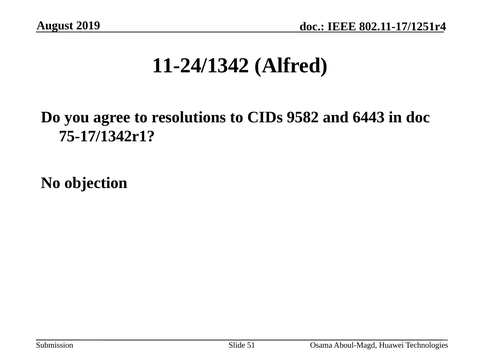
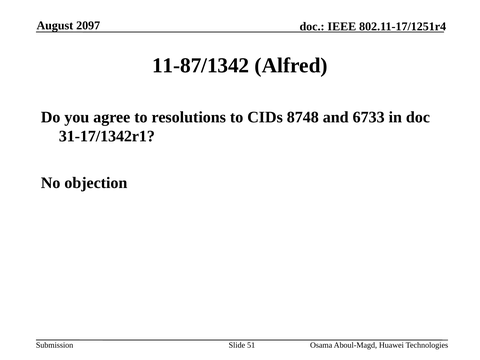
2019: 2019 -> 2097 (88, 25)
11-24/1342: 11-24/1342 -> 11-87/1342 (201, 65)
9582: 9582 -> 8748 (303, 117)
6443: 6443 -> 6733 (369, 117)
75-17/1342r1: 75-17/1342r1 -> 31-17/1342r1 (107, 136)
